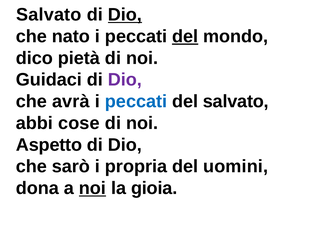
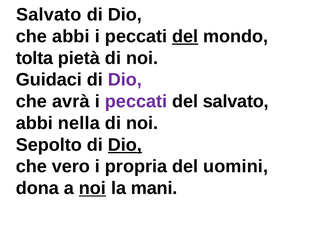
Dio underline: present -> none (125, 15)
che nato: nato -> abbi (71, 36)
dico: dico -> tolta (35, 58)
peccati colour: blue -> purple (136, 101)
cose: cose -> nella (79, 123)
Aspetto: Aspetto -> Sepolto (49, 145)
Dio underline: none -> present (125, 145)
sarò: sarò -> vero (71, 166)
gioia: gioia -> mani (154, 188)
